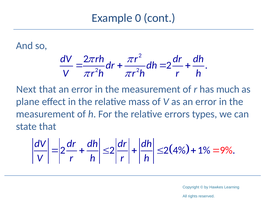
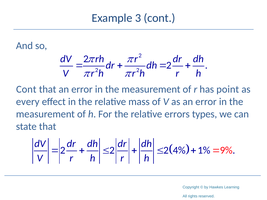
0: 0 -> 3 (138, 18)
Next: Next -> Cont (26, 89)
much: much -> point (228, 89)
plane: plane -> every (28, 102)
